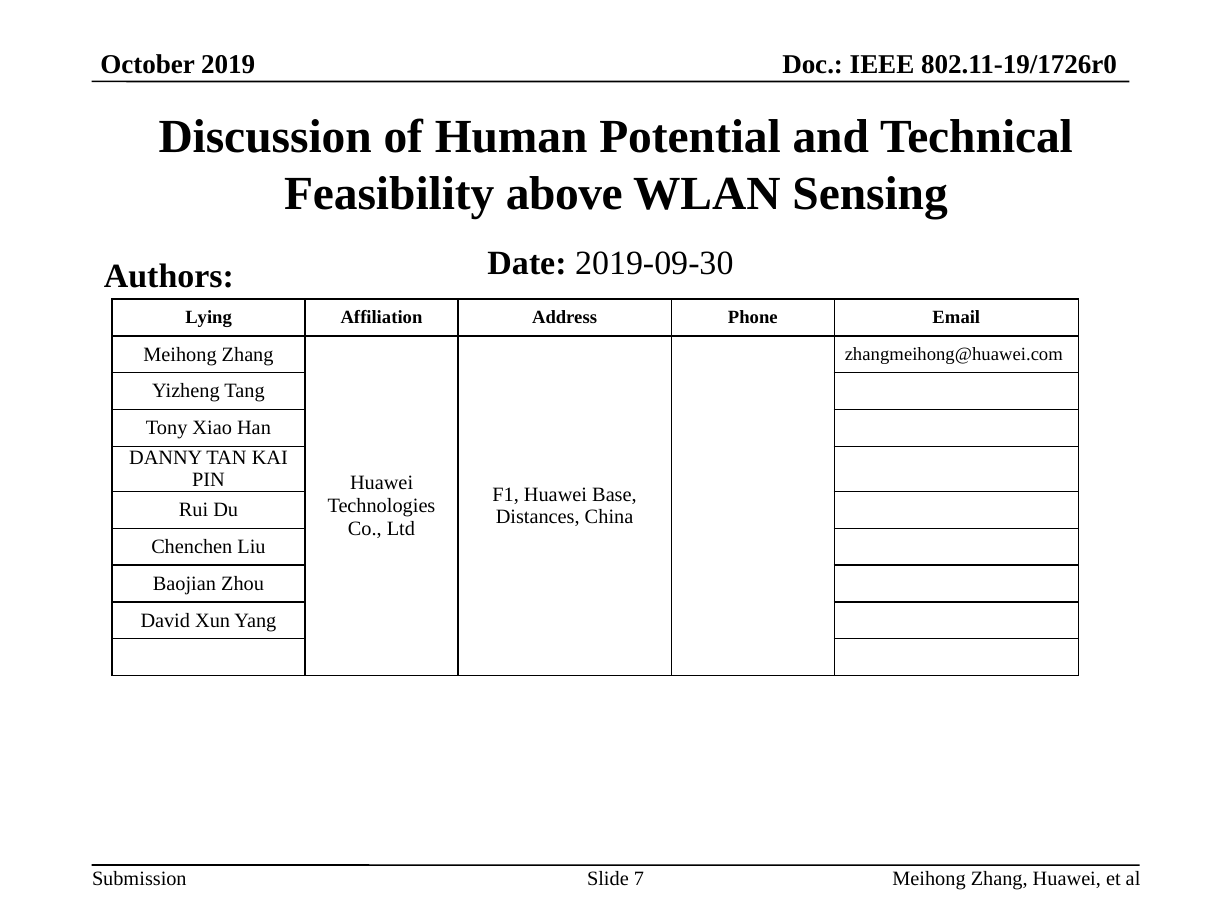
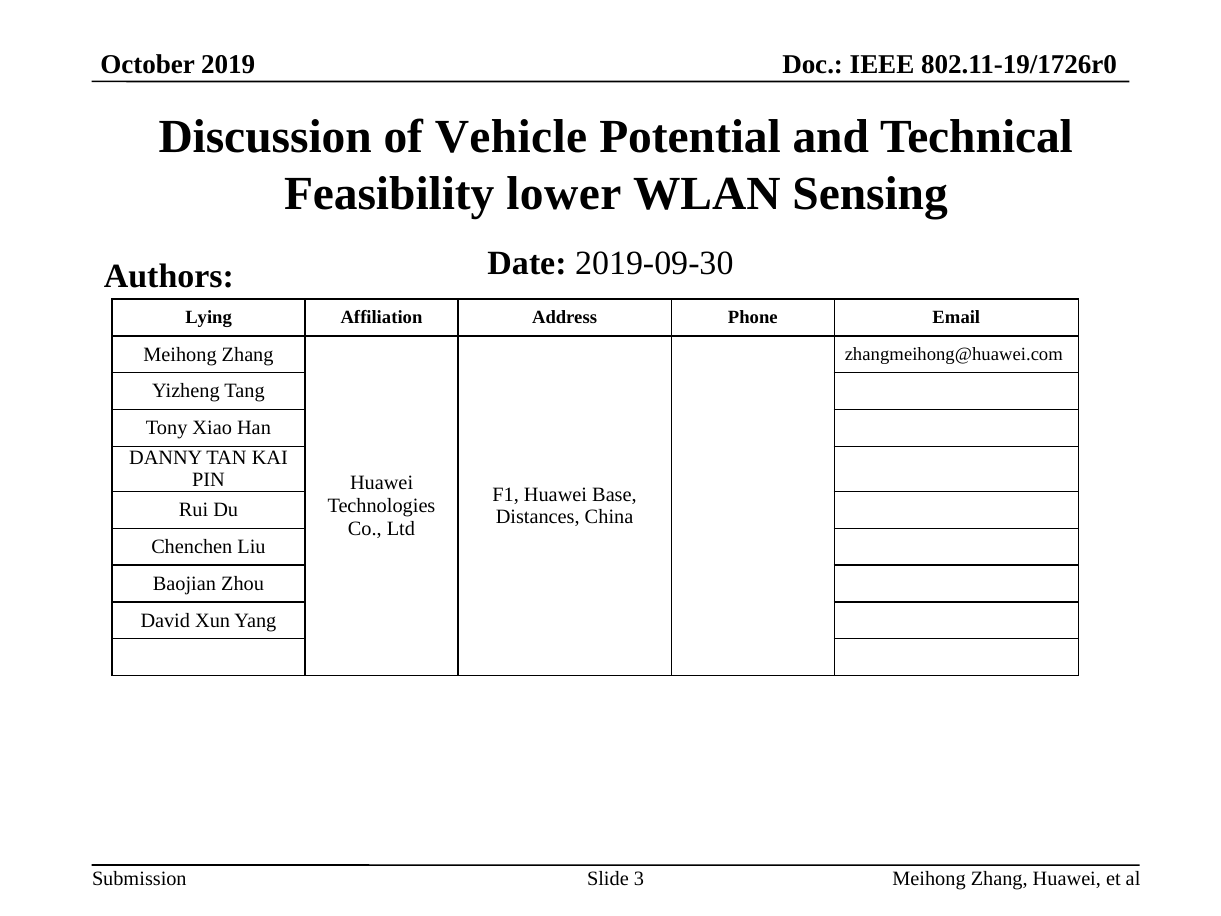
Human: Human -> Vehicle (511, 137)
above: above -> lower (564, 194)
7: 7 -> 3 (639, 878)
